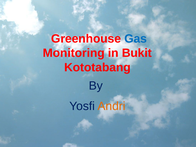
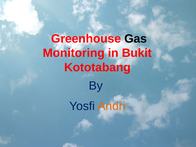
Gas colour: blue -> black (136, 39)
